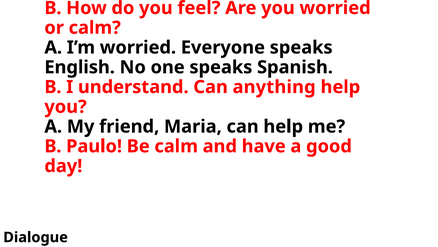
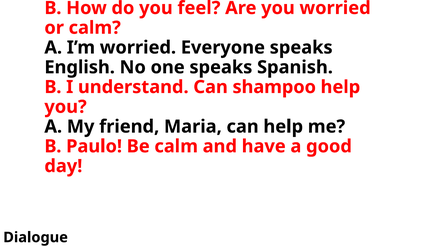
anything: anything -> shampoo (274, 87)
